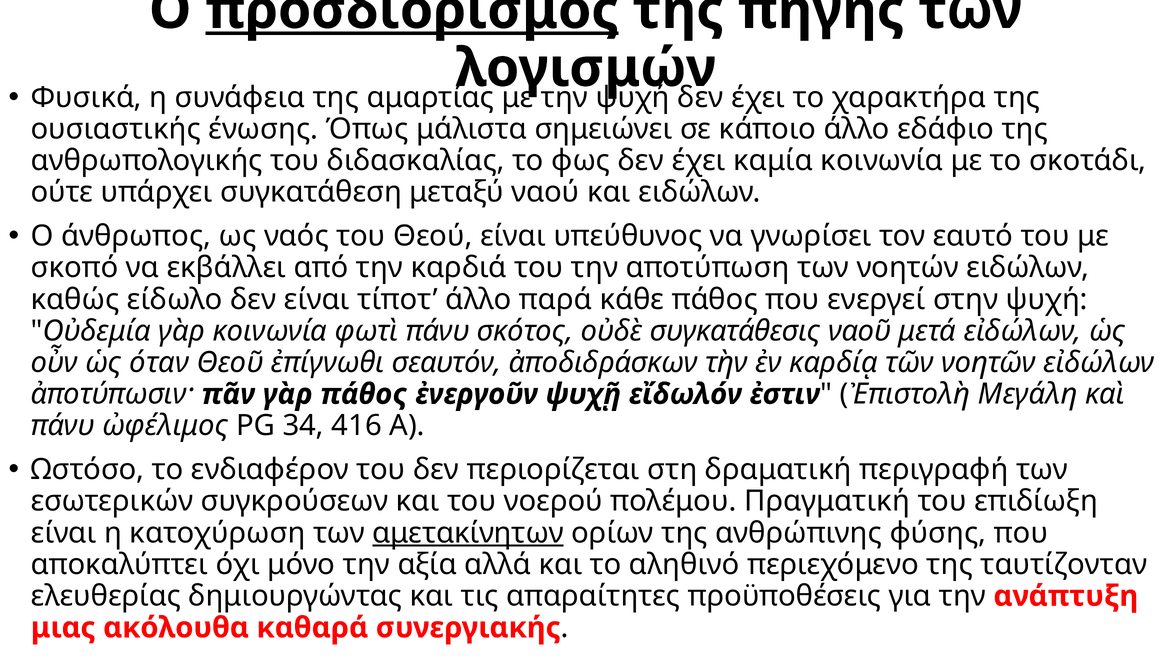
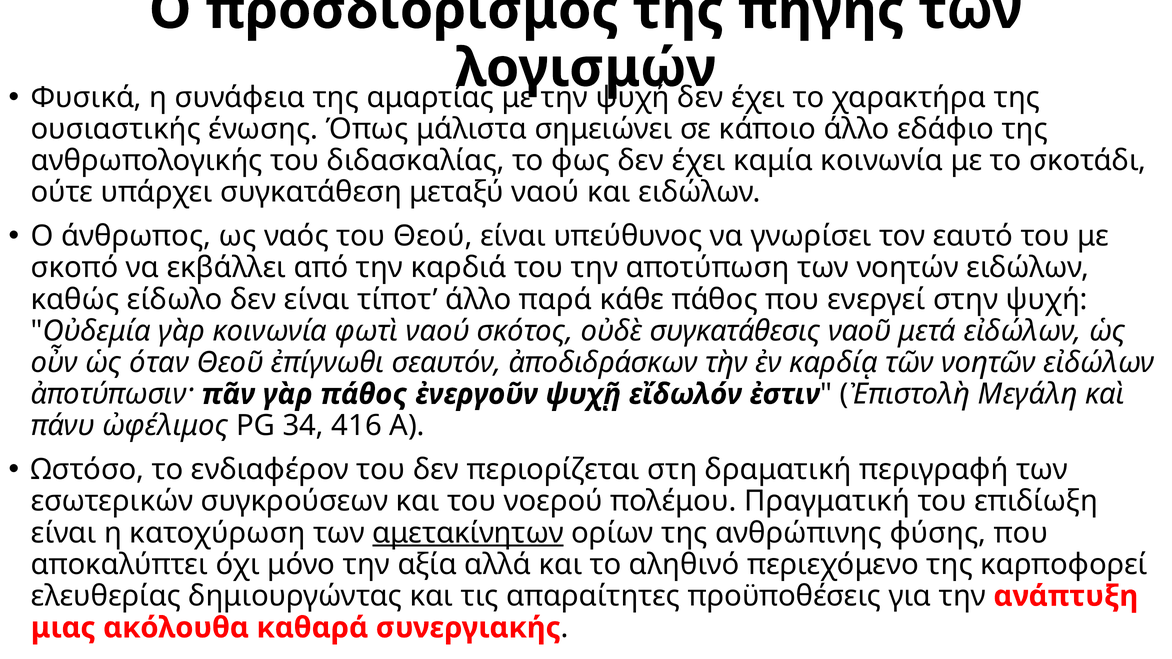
προσδιορισμός underline: present -> none (412, 10)
φωτὶ πάνυ: πάνυ -> ναού (438, 331)
ταυτίζονταν: ταυτίζονταν -> καρποφορεί (1064, 565)
